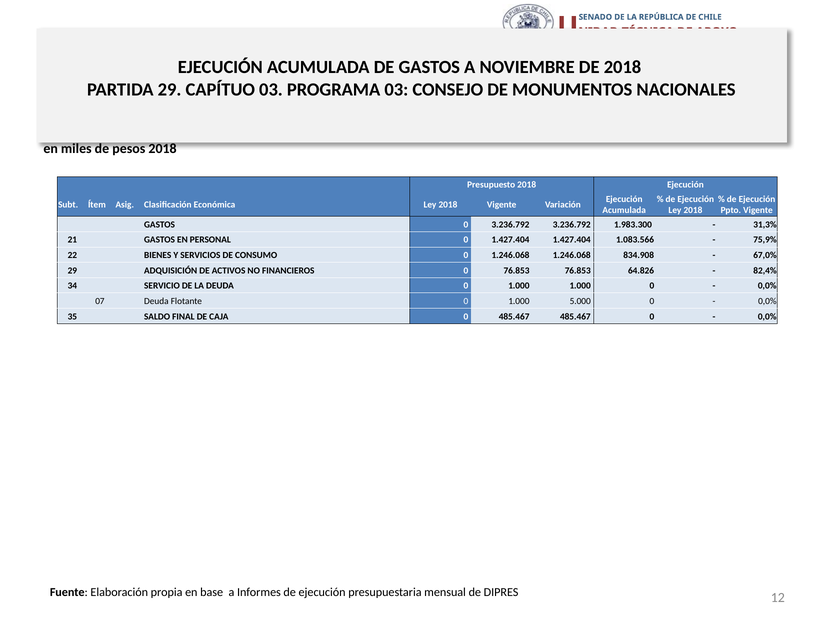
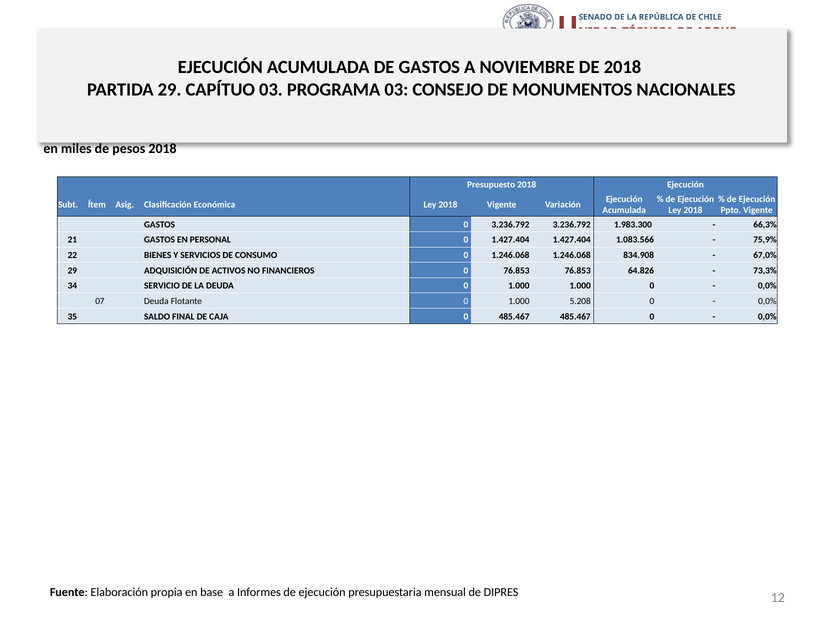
31,3%: 31,3% -> 66,3% (765, 225)
82,4%: 82,4% -> 73,3% (765, 271)
5.000: 5.000 -> 5.208 (580, 301)
